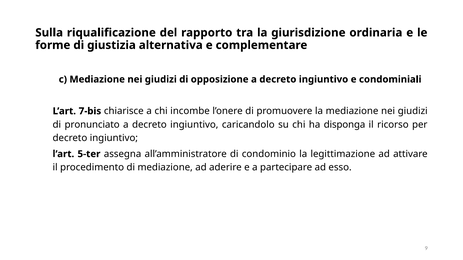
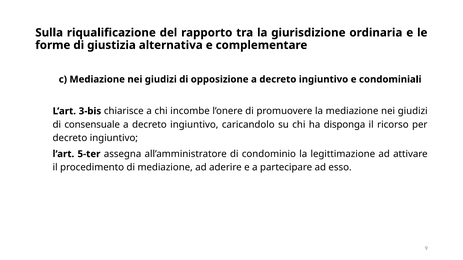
7-bis: 7-bis -> 3-bis (90, 111)
pronunciato: pronunciato -> consensuale (92, 125)
